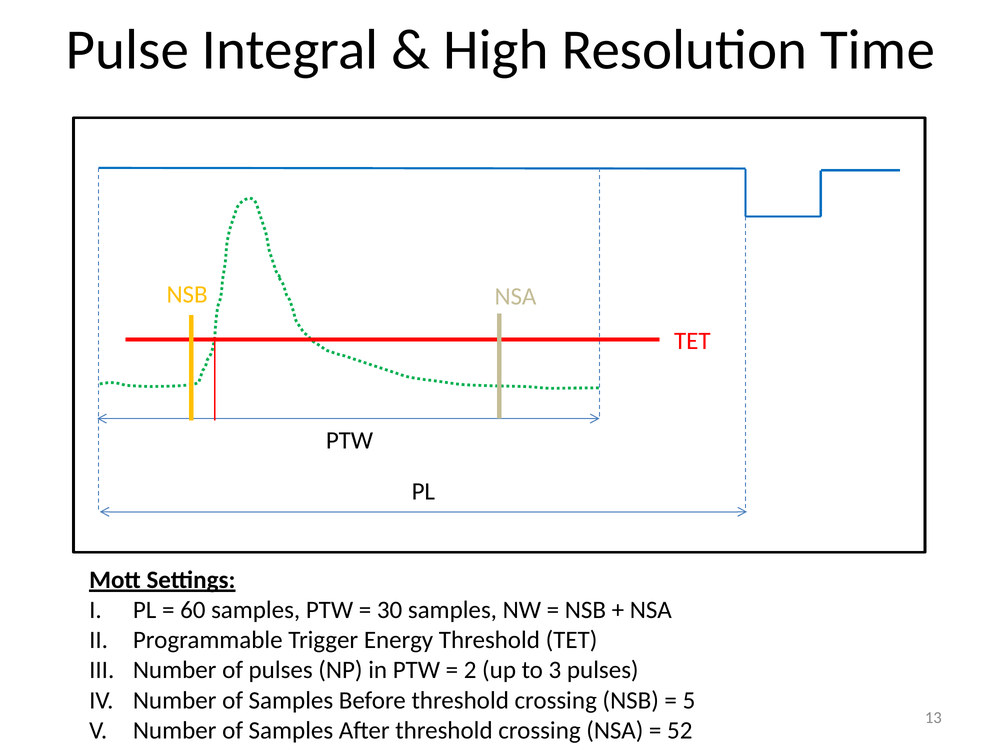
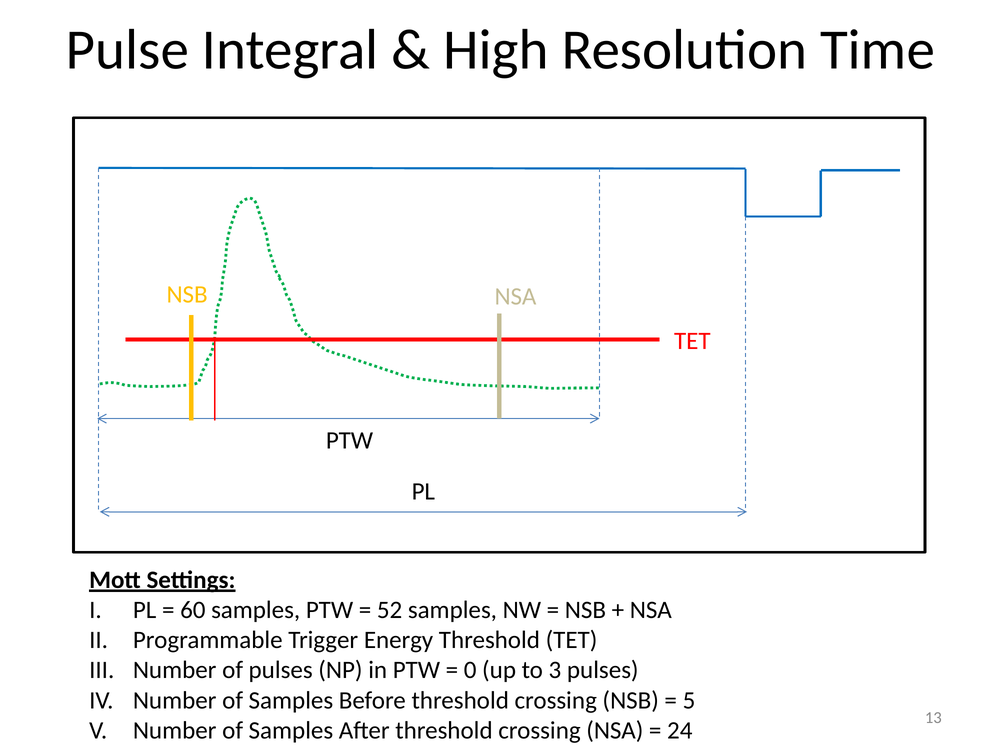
30: 30 -> 52 (390, 610)
2: 2 -> 0 (470, 670)
52: 52 -> 24 (680, 730)
